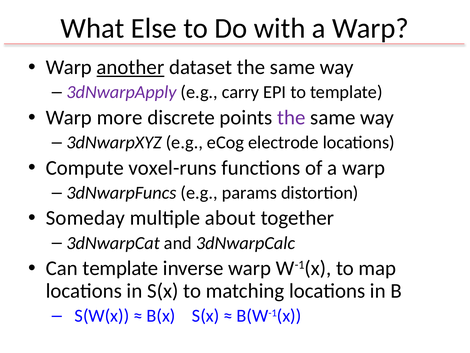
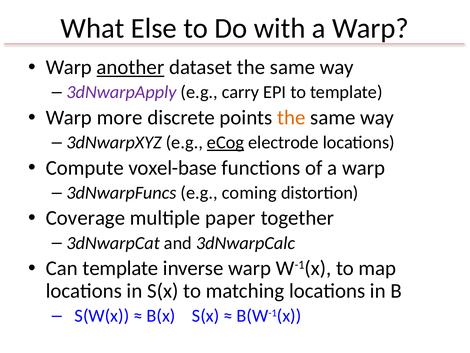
the colour: purple -> orange (291, 117)
eCog underline: none -> present (225, 142)
voxel-runs: voxel-runs -> voxel-base (173, 168)
params: params -> coming (249, 192)
Someday: Someday -> Coverage (86, 218)
about: about -> paper (230, 218)
